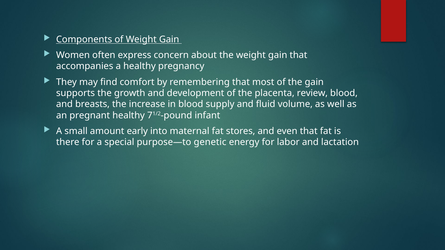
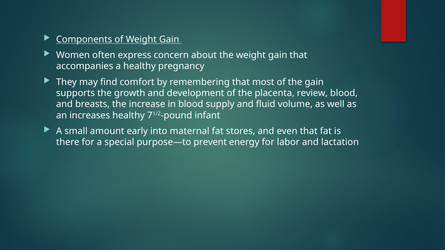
pregnant: pregnant -> increases (90, 115)
genetic: genetic -> prevent (210, 142)
